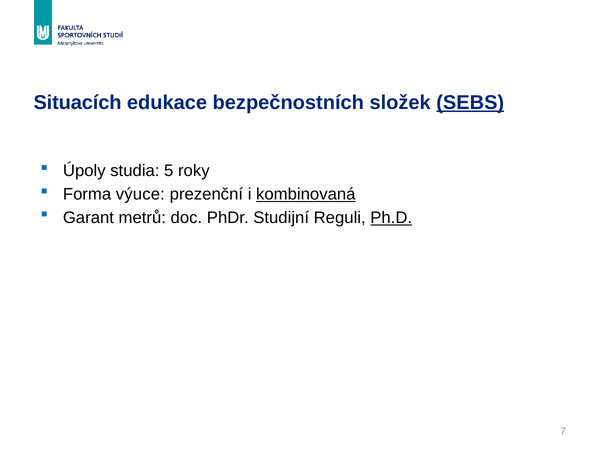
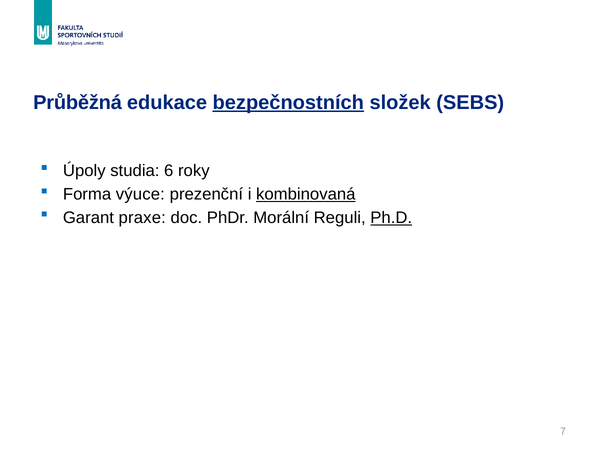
Situacích: Situacích -> Průběžná (78, 103)
bezpečnostních underline: none -> present (288, 103)
SEBS underline: present -> none (470, 103)
5: 5 -> 6 (169, 171)
metrů: metrů -> praxe (142, 218)
Studijní: Studijní -> Morální (281, 218)
